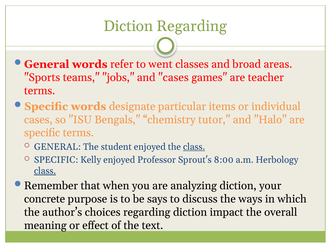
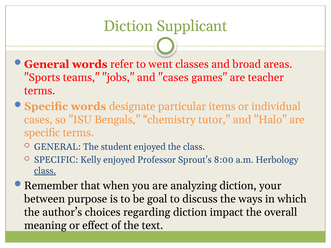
Diction Regarding: Regarding -> Supplicant (192, 26)
class underline: present -> none (194, 147)
concrete: concrete -> between (45, 199)
says: says -> goal (157, 199)
